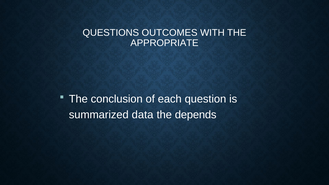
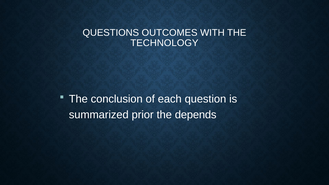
APPROPRIATE: APPROPRIATE -> TECHNOLOGY (164, 43)
data: data -> prior (143, 115)
